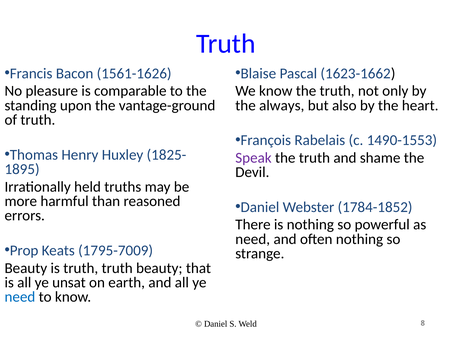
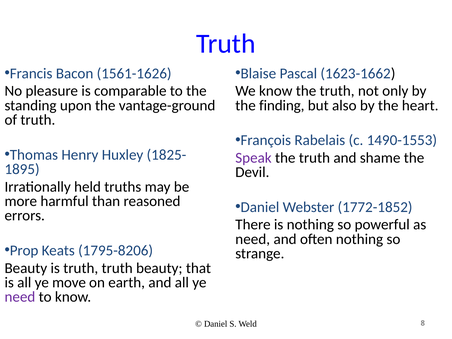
always: always -> finding (282, 105)
1784-1852: 1784-1852 -> 1772-1852 (375, 207)
1795-7009: 1795-7009 -> 1795-8206 (116, 251)
unsat: unsat -> move (69, 283)
need colour: blue -> purple (20, 297)
